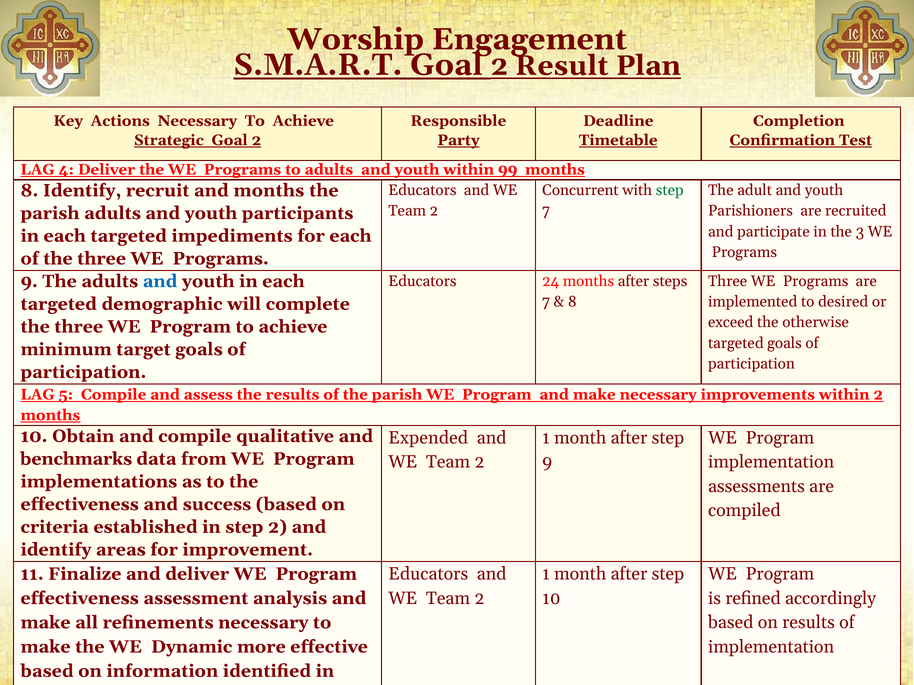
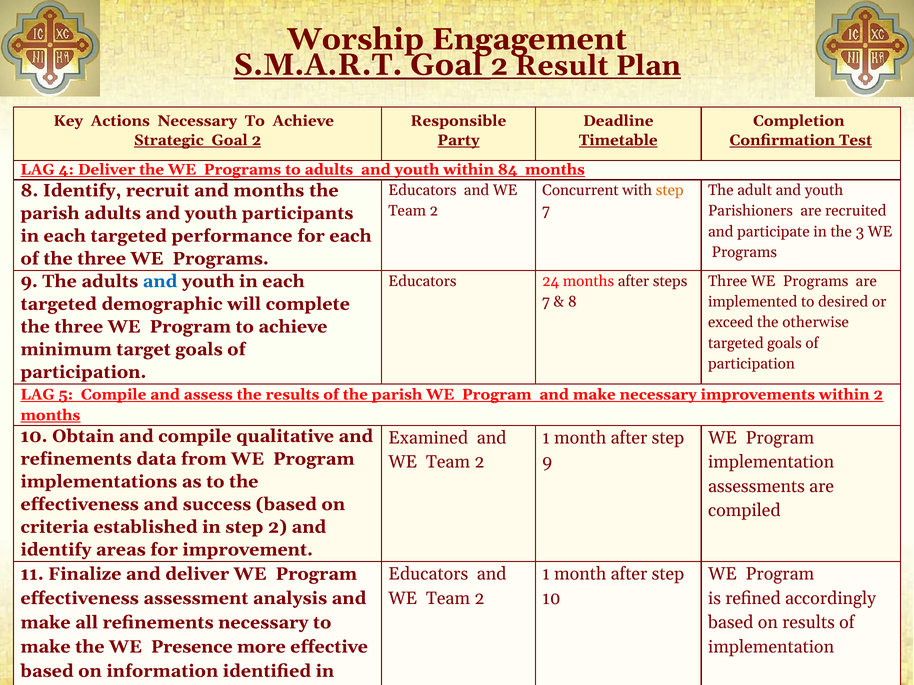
99: 99 -> 84 (508, 170)
step colour: green -> orange (670, 190)
impediments: impediments -> performance (232, 236)
Expended: Expended -> Examined (428, 438)
benchmarks: benchmarks -> refinements (76, 459)
Dynamic: Dynamic -> Presence (192, 647)
